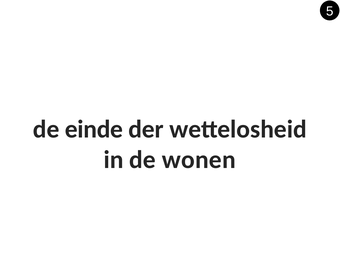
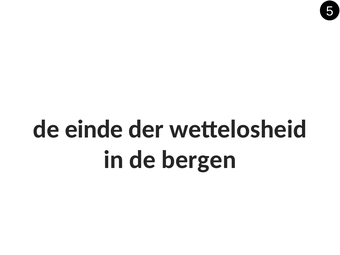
wonen: wonen -> bergen (199, 160)
